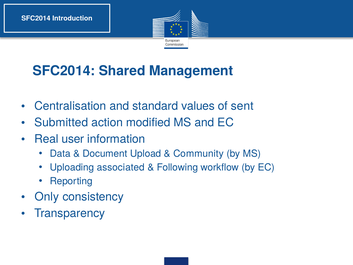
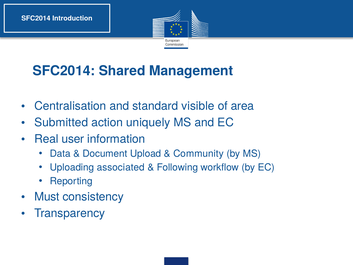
values: values -> visible (198, 106)
sent: sent -> area (242, 106)
modified: modified -> uniquely (148, 122)
Only: Only -> Must (47, 196)
